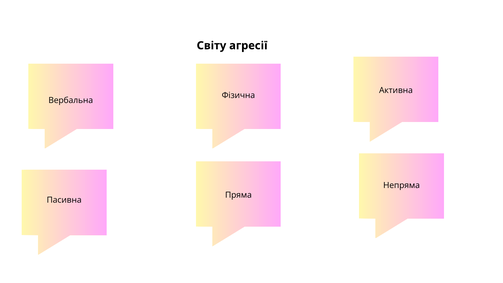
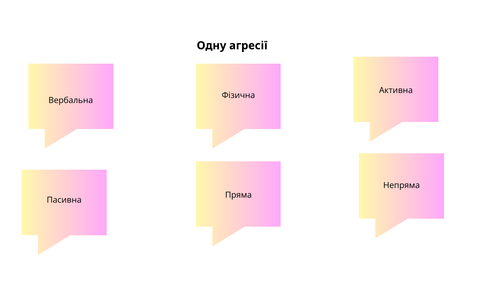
Світу: Світу -> Одну (211, 46)
